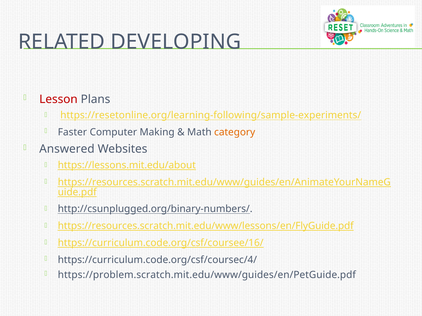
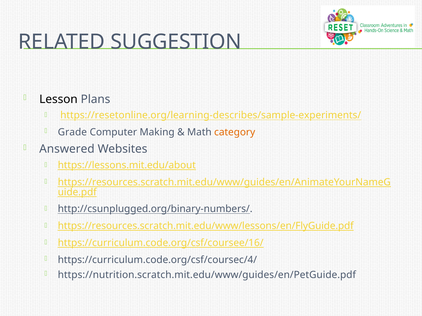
DEVELOPING: DEVELOPING -> SUGGESTION (176, 42)
Lesson colour: red -> black (58, 99)
https://resetonline.org/learning-following/sample-experiments/: https://resetonline.org/learning-following/sample-experiments/ -> https://resetonline.org/learning-describes/sample-experiments/ (211, 116)
Faster: Faster -> Grade (72, 132)
https://problem.scratch.mit.edu/www/guides/en/PetGuide.pdf: https://problem.scratch.mit.edu/www/guides/en/PetGuide.pdf -> https://nutrition.scratch.mit.edu/www/guides/en/PetGuide.pdf (207, 275)
